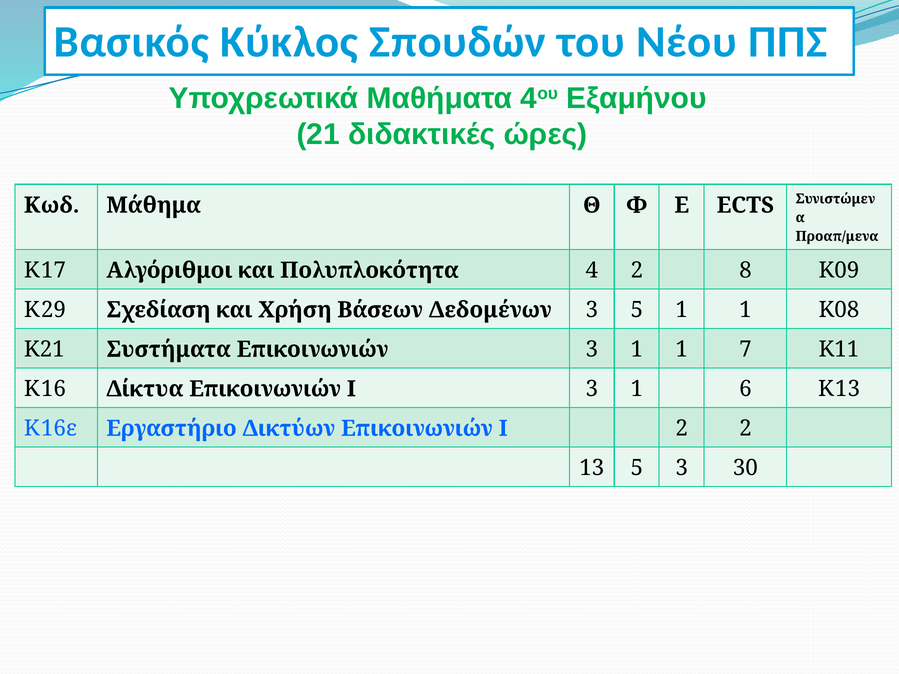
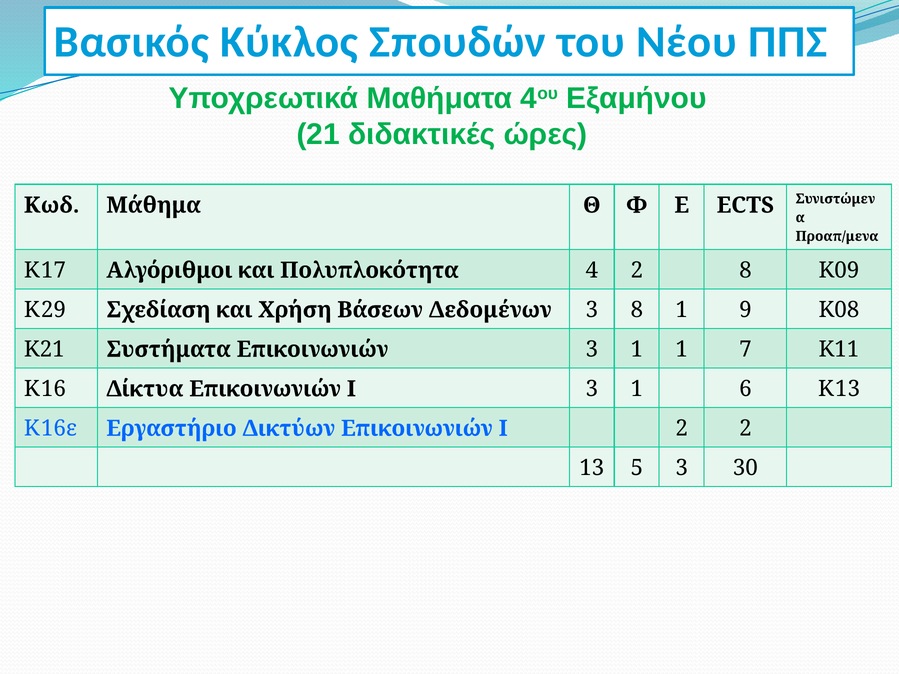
3 5: 5 -> 8 (637, 310)
1: 1 -> 9 (745, 310)
